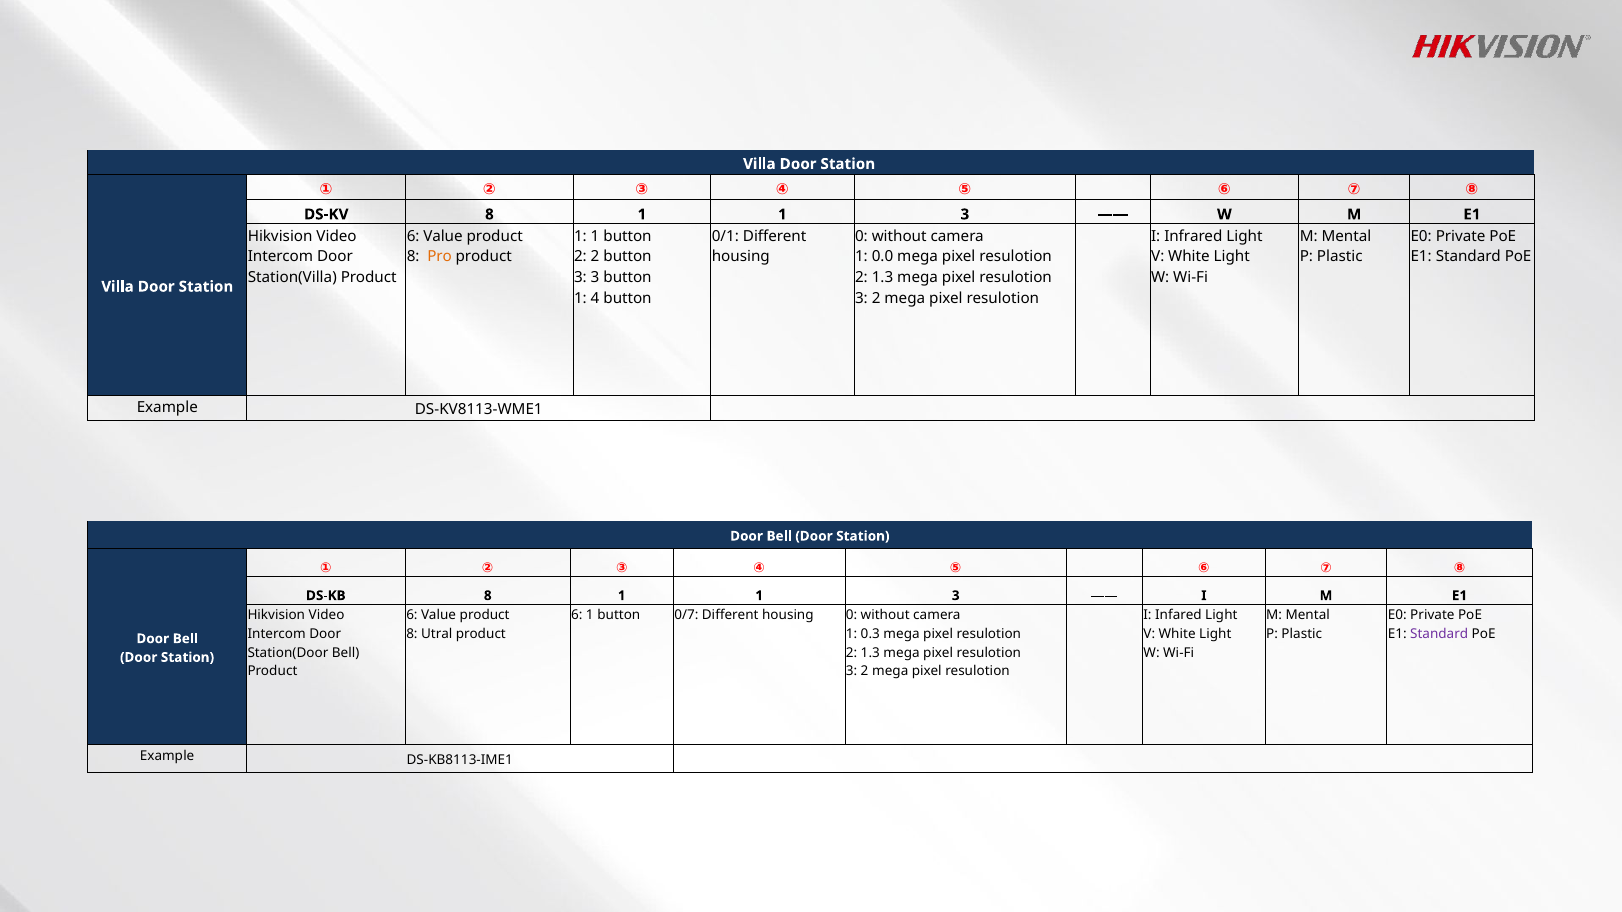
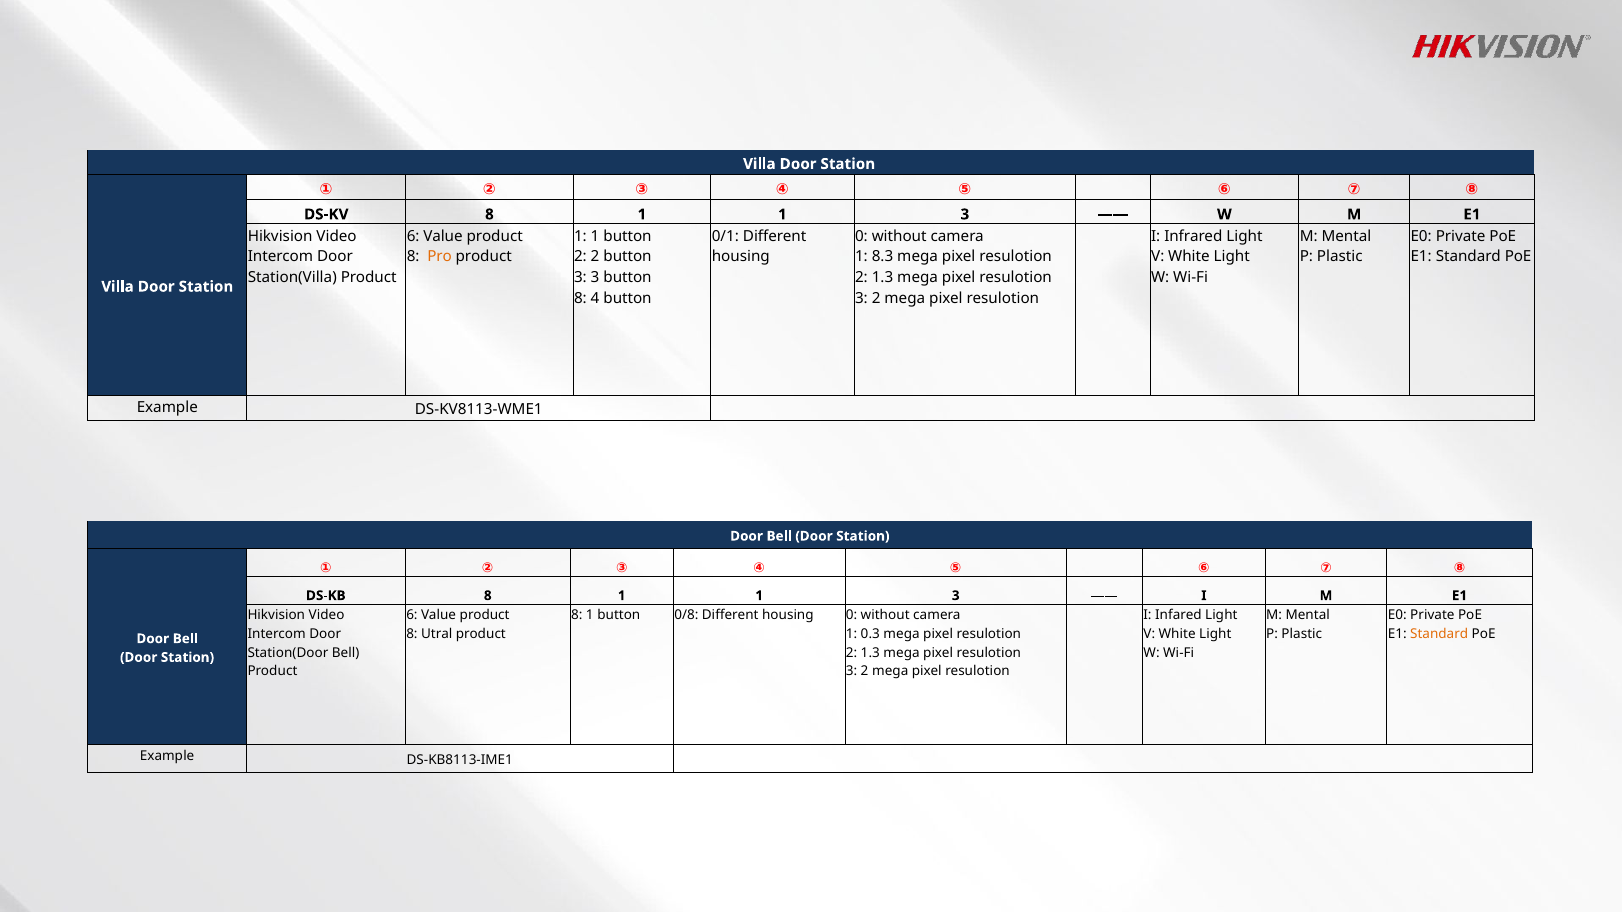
0.0: 0.0 -> 8.3 (883, 257)
1: 1 -> 8 (580, 298)
6: 6 -> 8 (577, 616)
0/7: 0/7 -> 0/8 (686, 616)
Standard colour: purple -> orange (1439, 634)
